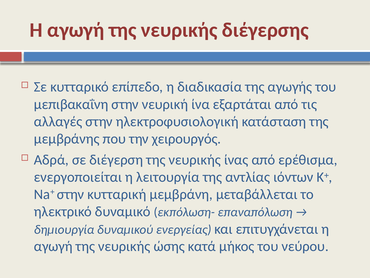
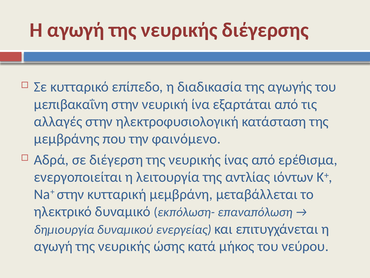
χειρουργός: χειρουργός -> φαινόμενο (186, 139)
